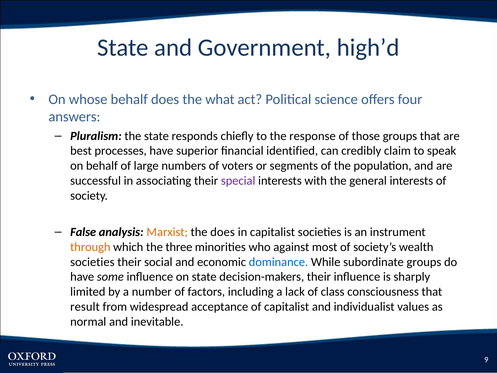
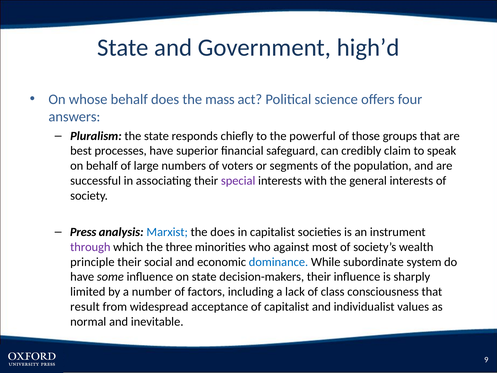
what: what -> mass (220, 99)
response: response -> powerful (312, 136)
identified: identified -> safeguard (292, 151)
False: False -> Press (83, 232)
Marxist colour: orange -> blue (167, 232)
through colour: orange -> purple (90, 247)
societies: societies -> principle (92, 262)
subordinate groups: groups -> system (424, 262)
